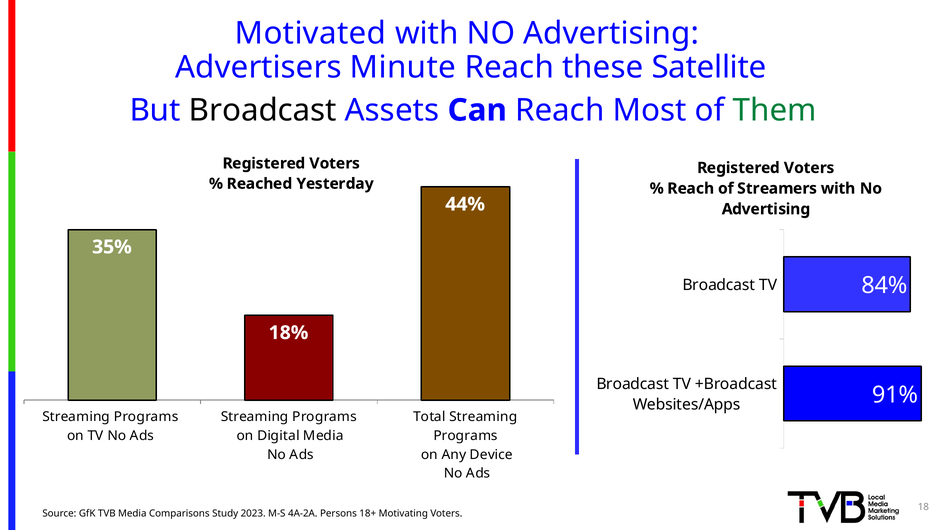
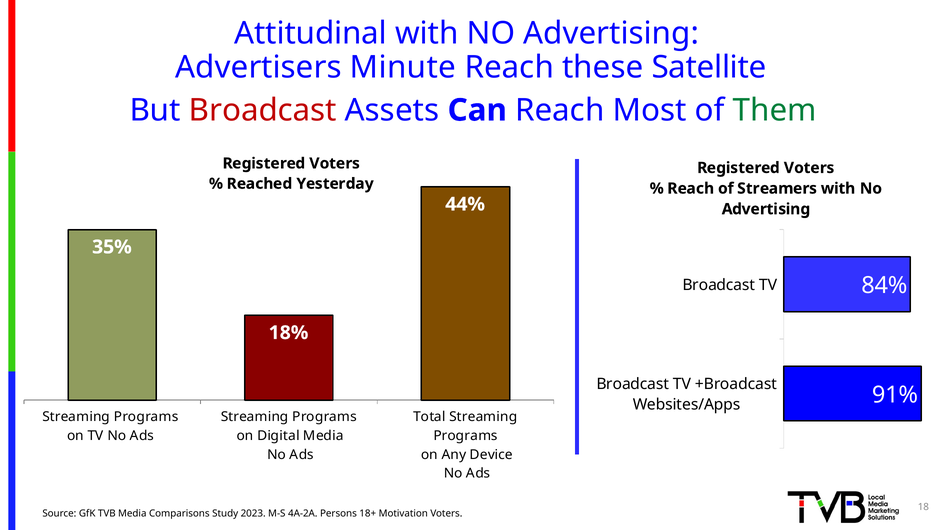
Motivated: Motivated -> Attitudinal (311, 33)
Broadcast colour: black -> red (263, 110)
Motivating: Motivating -> Motivation (403, 514)
